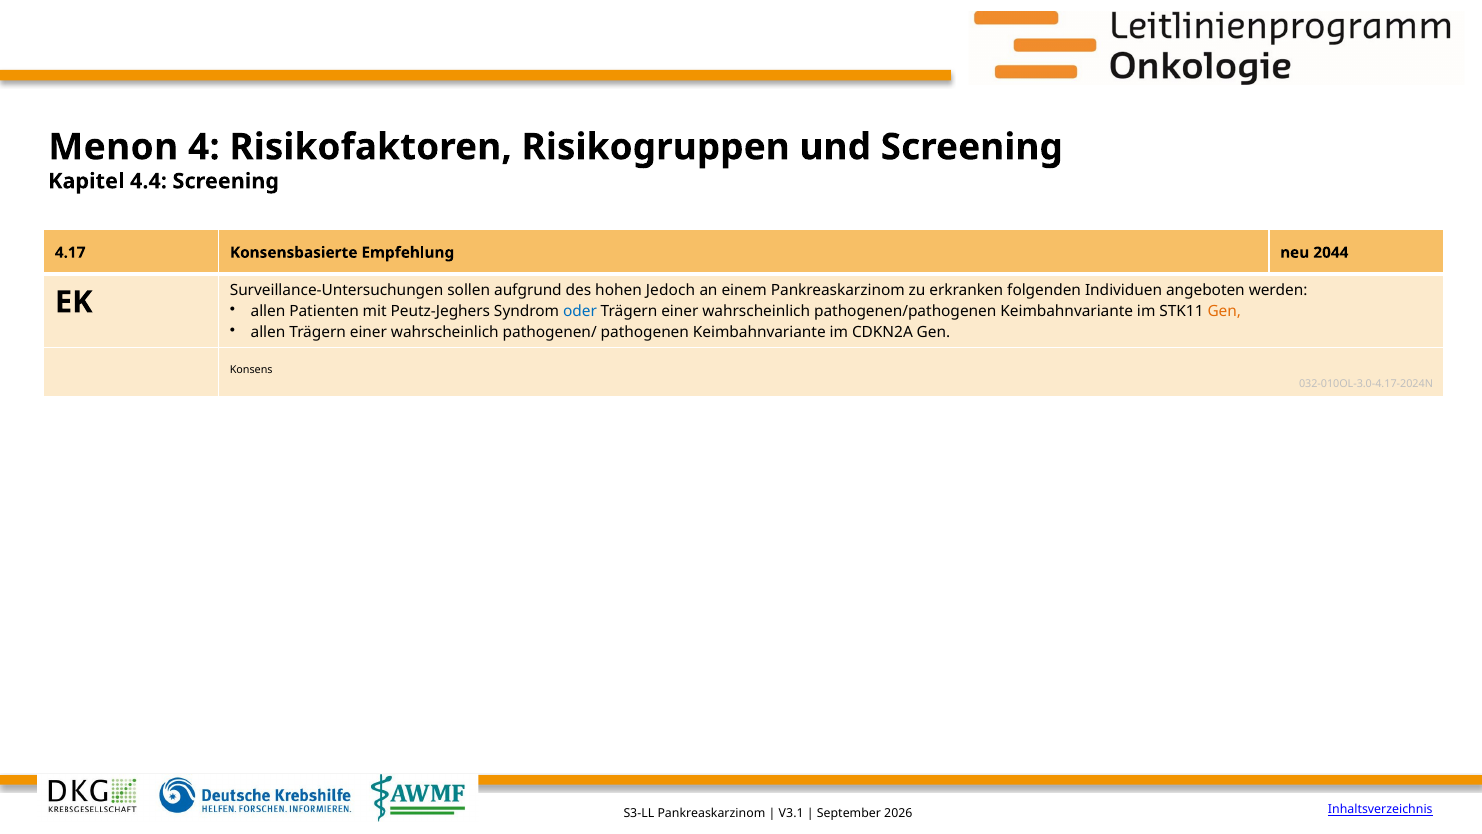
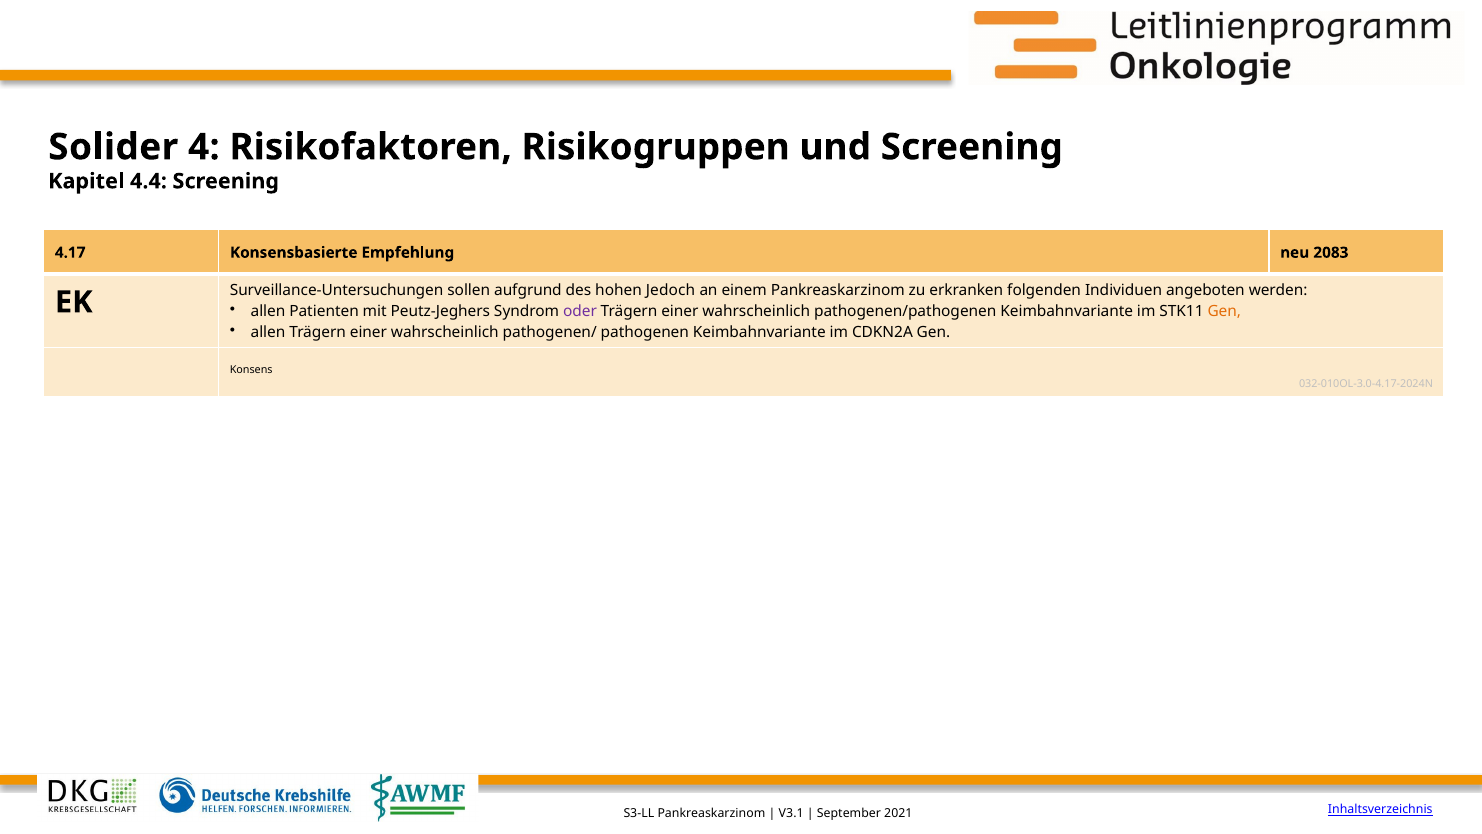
Menon: Menon -> Solider (113, 147)
2044: 2044 -> 2083 (1331, 253)
oder colour: blue -> purple (580, 311)
2026: 2026 -> 2021 (898, 813)
